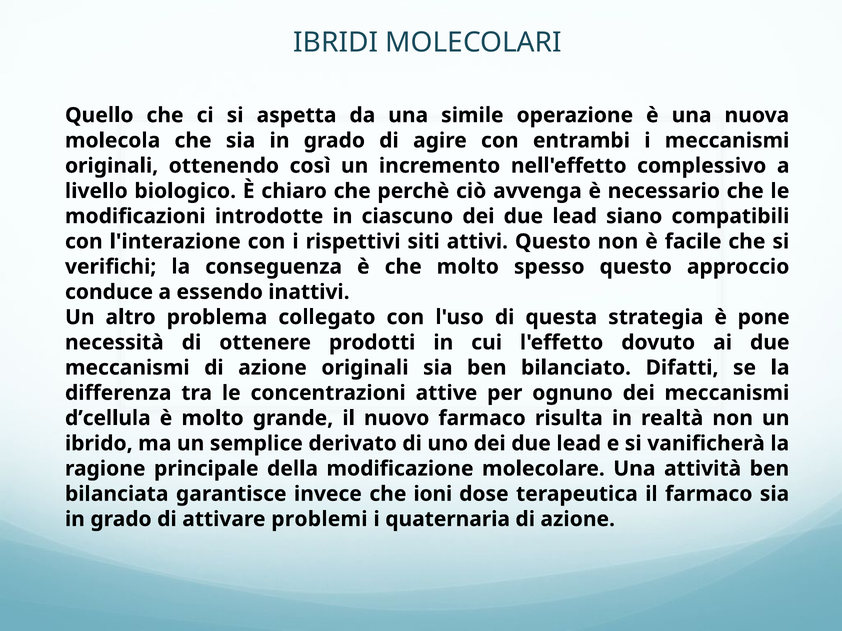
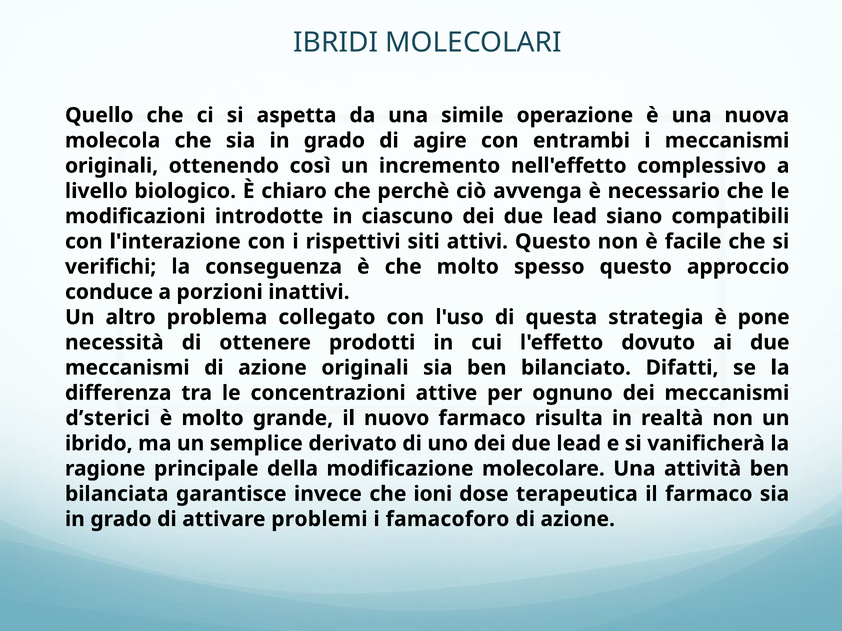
essendo: essendo -> porzioni (220, 292)
d’cellula: d’cellula -> d’sterici (108, 418)
quaternaria: quaternaria -> famacoforo (448, 520)
